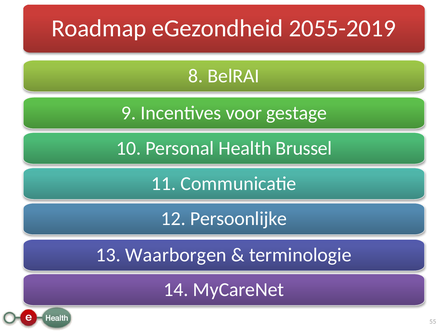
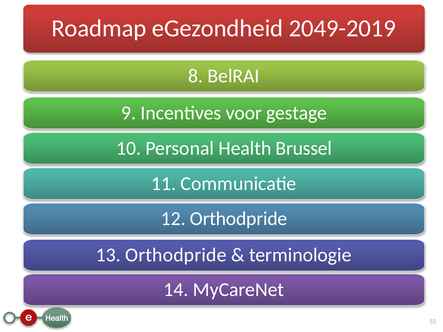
2055-2019: 2055-2019 -> 2049-2019 (342, 28)
12 Persoonlijke: Persoonlijke -> Orthodpride (239, 219)
13 Waarborgen: Waarborgen -> Orthodpride (176, 255)
